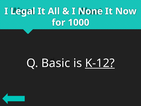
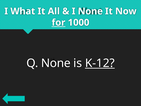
Legal: Legal -> What (23, 11)
for underline: none -> present (59, 23)
Q Basic: Basic -> None (56, 63)
